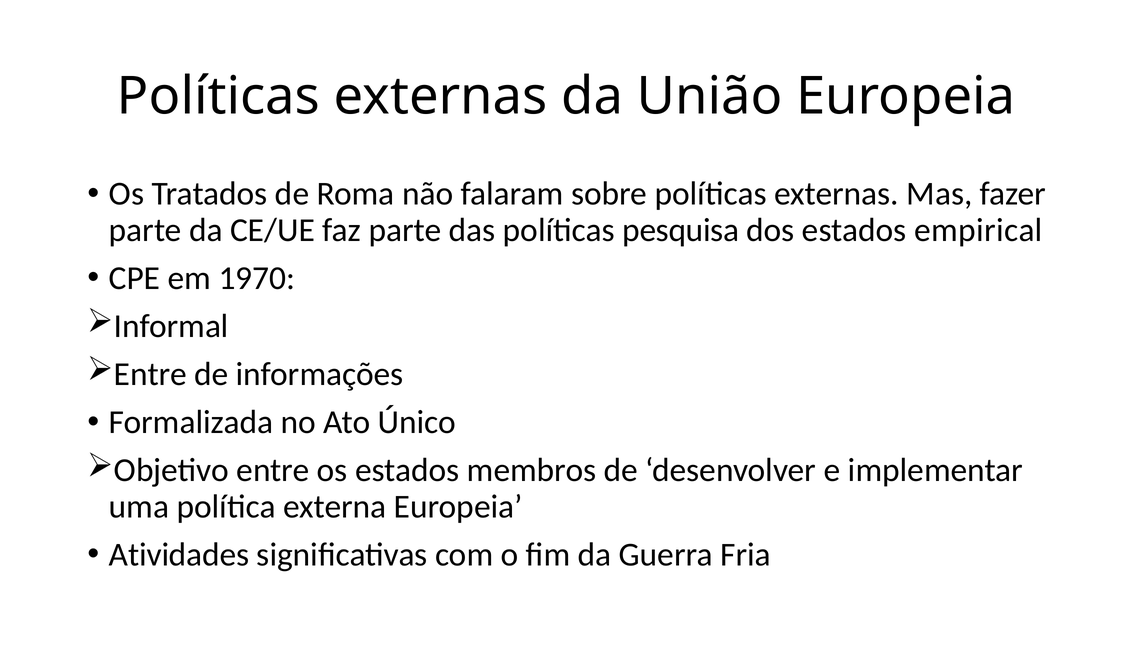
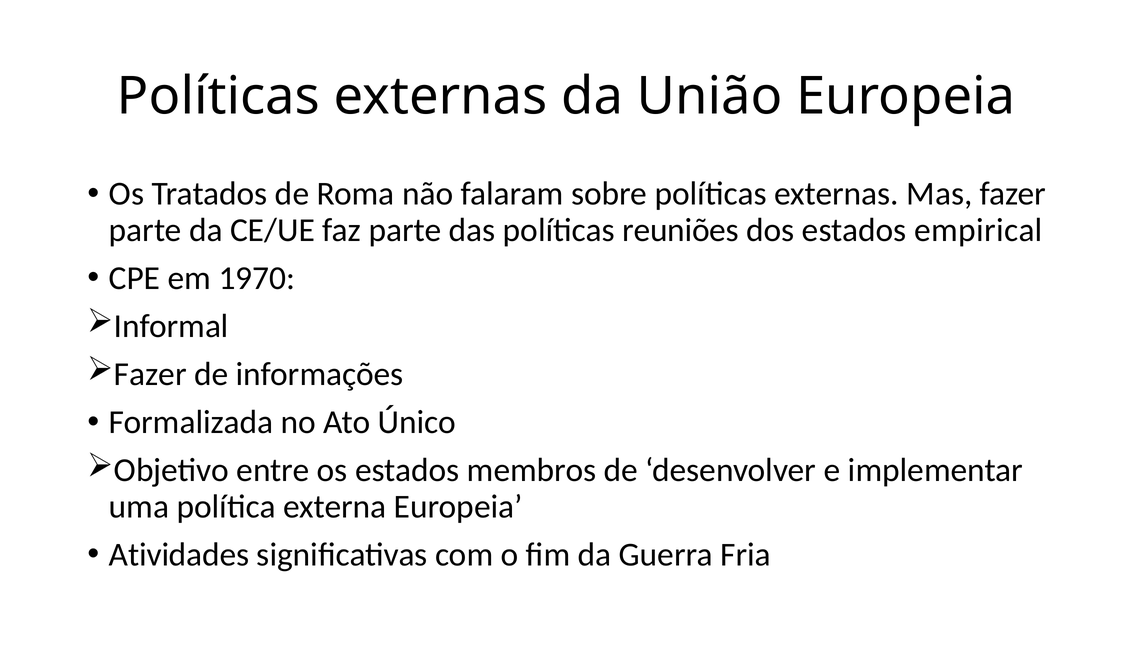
pesquisa: pesquisa -> reuniões (681, 230)
Entre: Entre -> Fazer (150, 374)
